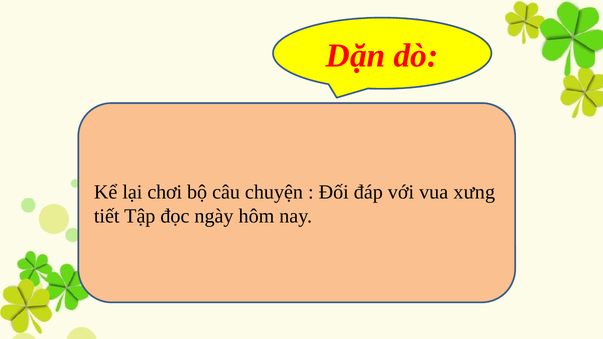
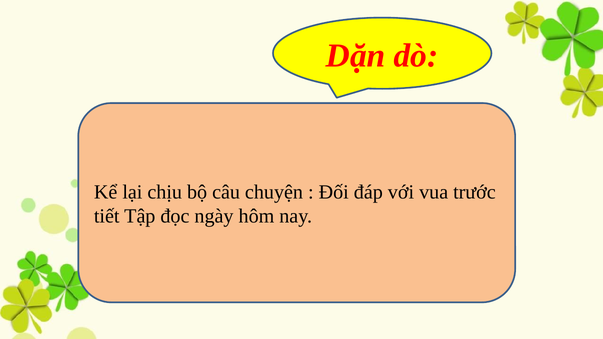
chơi: chơi -> chịu (165, 192)
xưng: xưng -> trước (474, 192)
